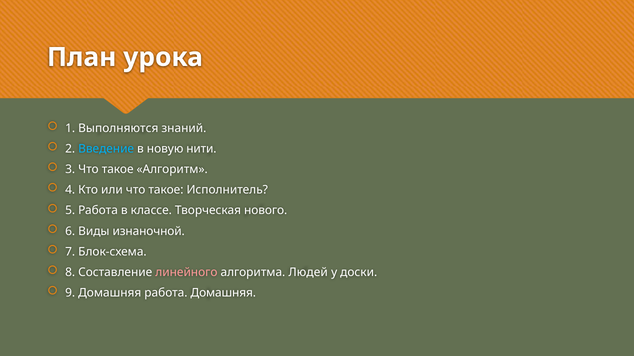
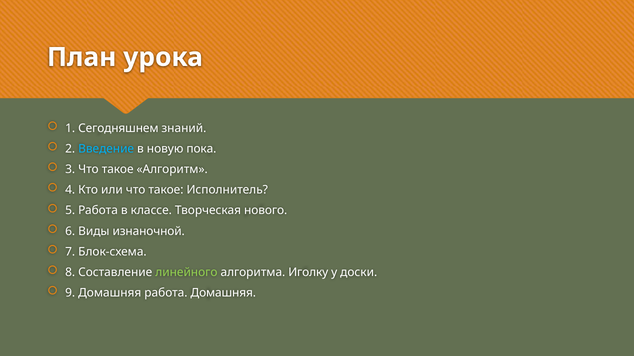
Выполняются: Выполняются -> Сегодняшнем (118, 128)
нити: нити -> пока (201, 149)
линейного colour: pink -> light green (186, 273)
Людей: Людей -> Иголку (308, 273)
